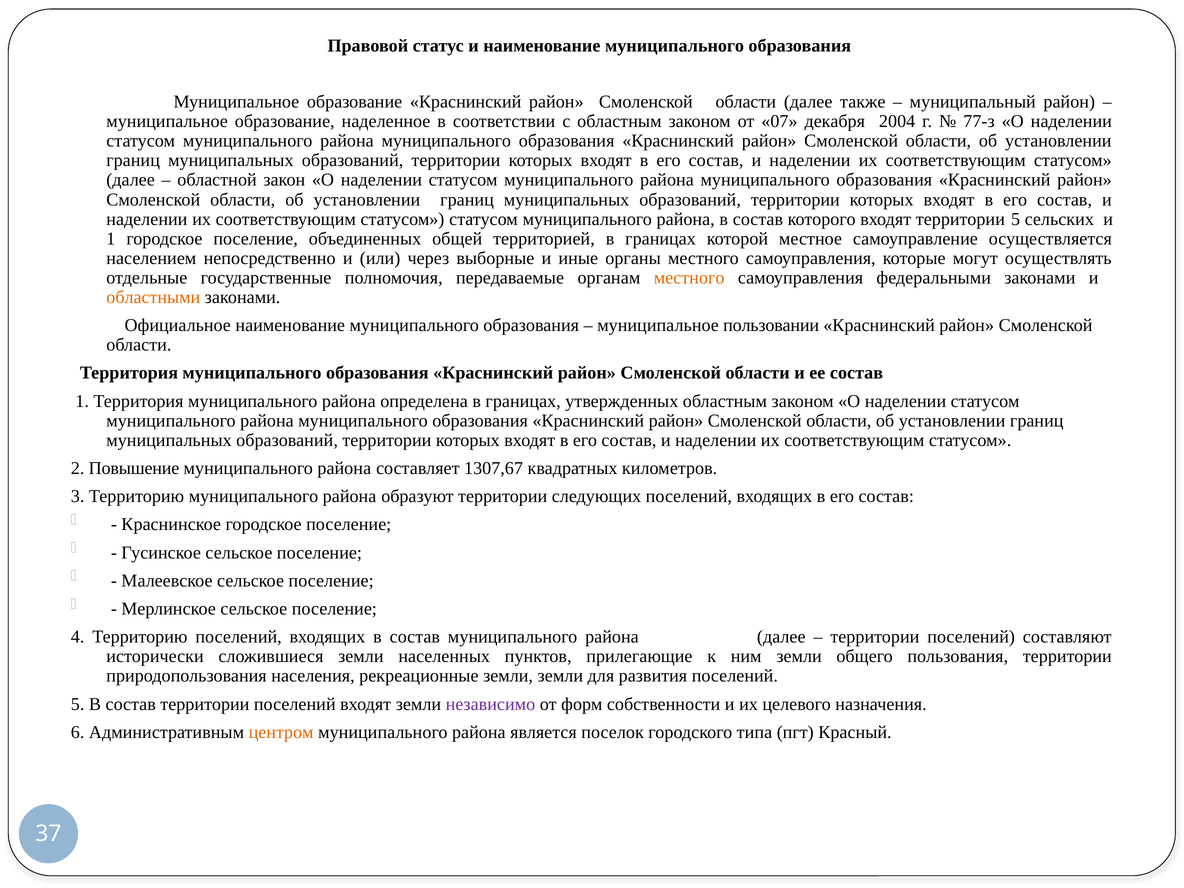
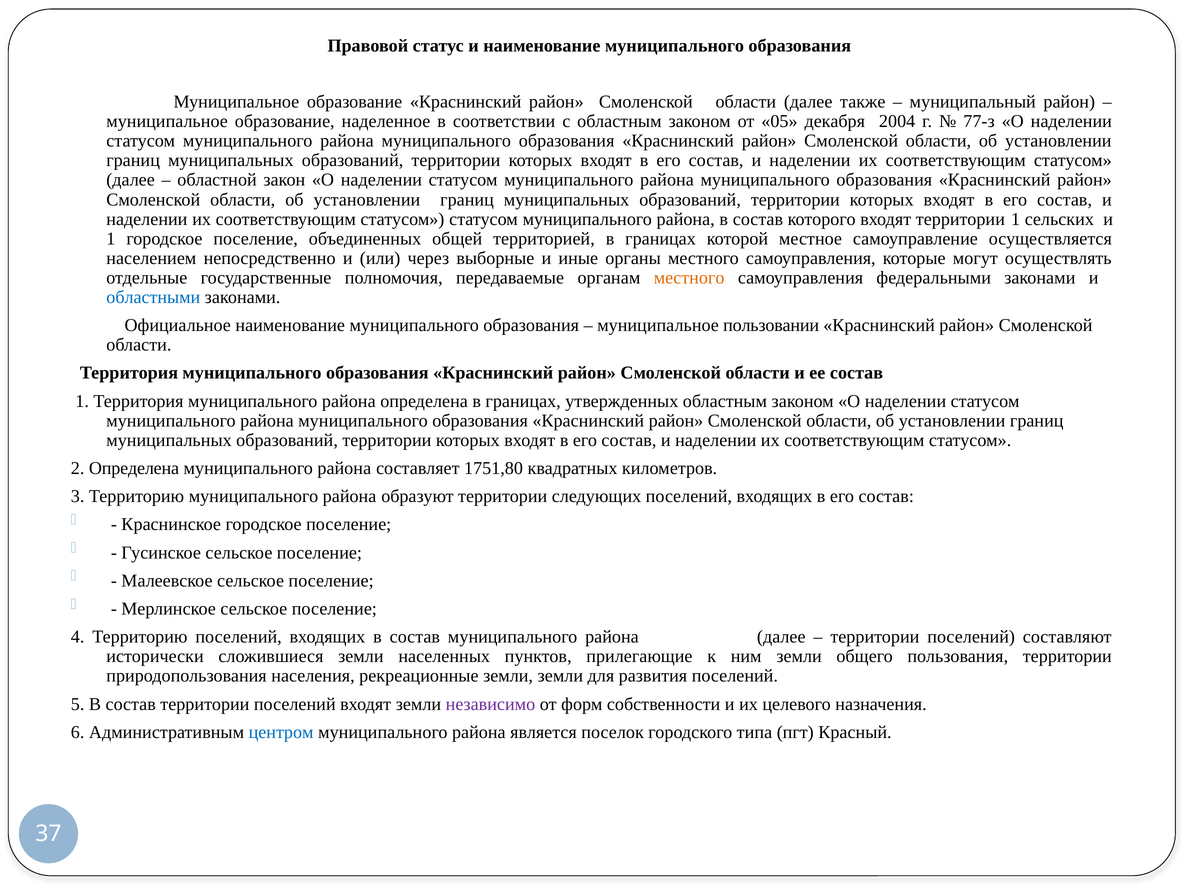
07: 07 -> 05 (779, 121)
территории 5: 5 -> 1 (1016, 219)
областными colour: orange -> blue (153, 297)
2 Повышение: Повышение -> Определена (134, 468)
1307,67: 1307,67 -> 1751,80 (494, 468)
центром colour: orange -> blue (281, 732)
